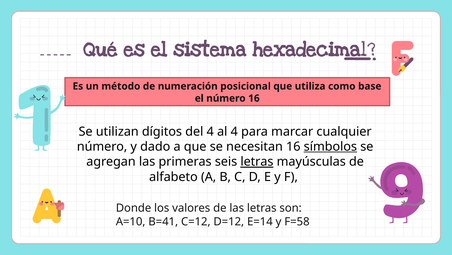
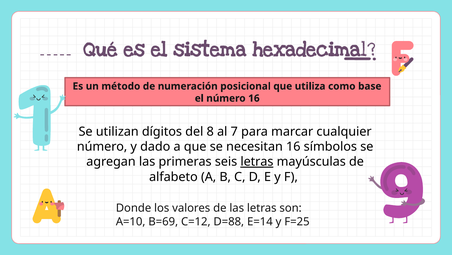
del 4: 4 -> 8 (210, 131)
al 4: 4 -> 7 (234, 131)
símbolos underline: present -> none (330, 146)
B=41: B=41 -> B=69 (163, 221)
D=12: D=12 -> D=88 (229, 221)
F=58: F=58 -> F=25 (297, 221)
